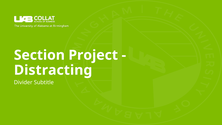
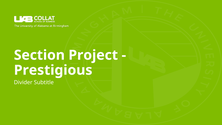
Distracting: Distracting -> Prestigious (53, 70)
